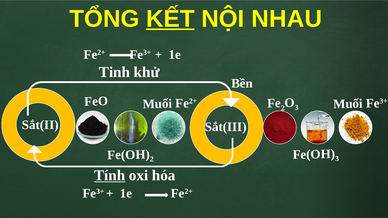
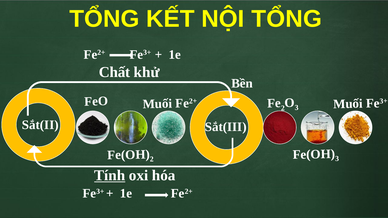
KẾT underline: present -> none (170, 19)
NỘI NHAU: NHAU -> TỔNG (287, 19)
Tinh: Tinh -> Chất (115, 72)
